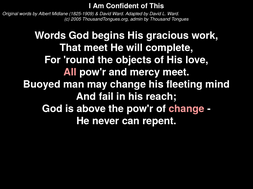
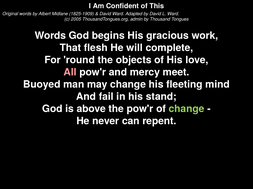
That meet: meet -> flesh (96, 48)
reach: reach -> stand (161, 97)
change colour: pink -> light green (187, 109)
